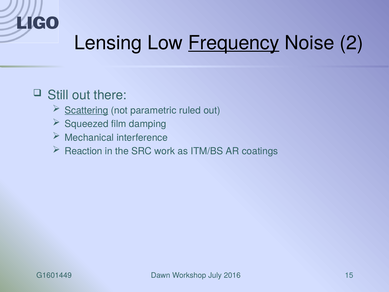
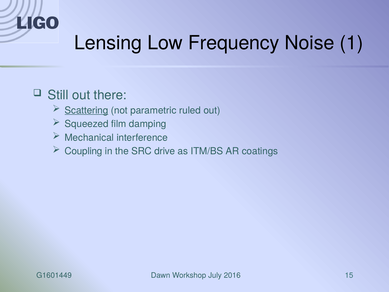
Frequency underline: present -> none (234, 43)
2: 2 -> 1 (352, 43)
Reaction: Reaction -> Coupling (84, 151)
work: work -> drive (165, 151)
